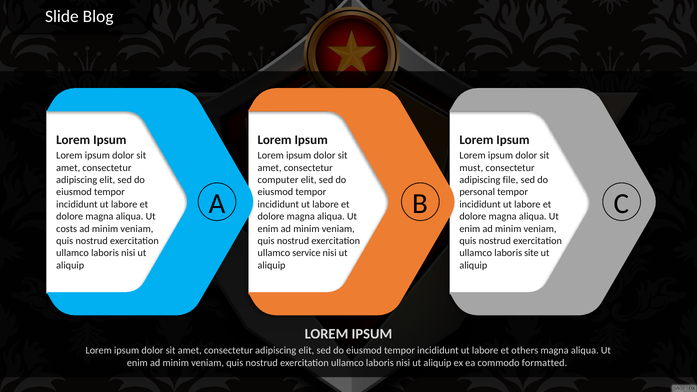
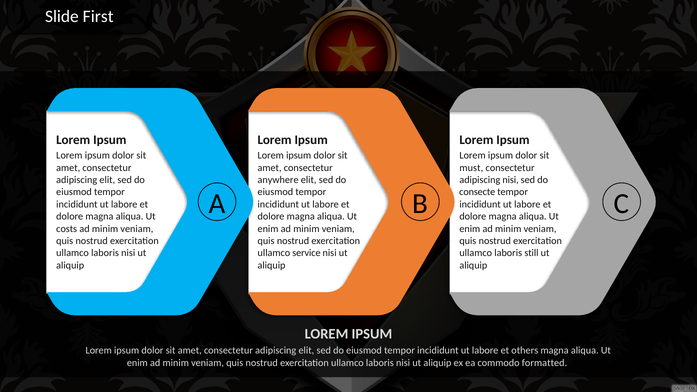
Blog: Blog -> First (98, 16)
computer: computer -> anywhere (278, 180)
adipiscing file: file -> nisi (511, 180)
personal: personal -> consecte (477, 192)
site: site -> still (531, 253)
